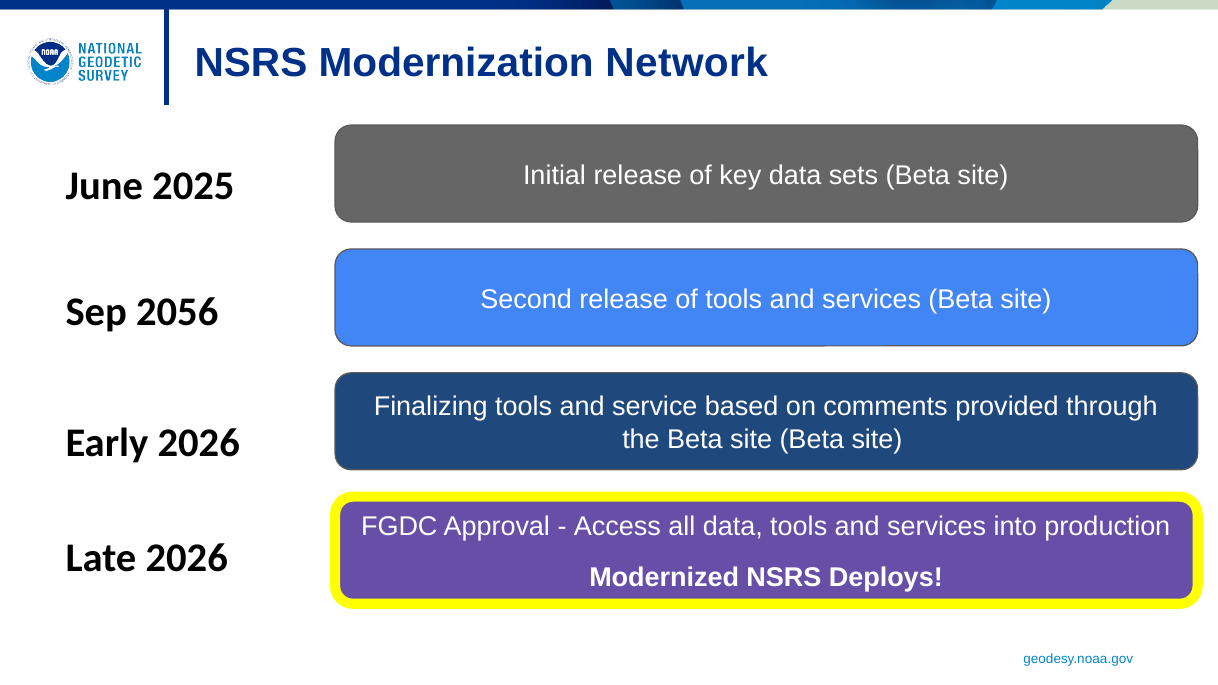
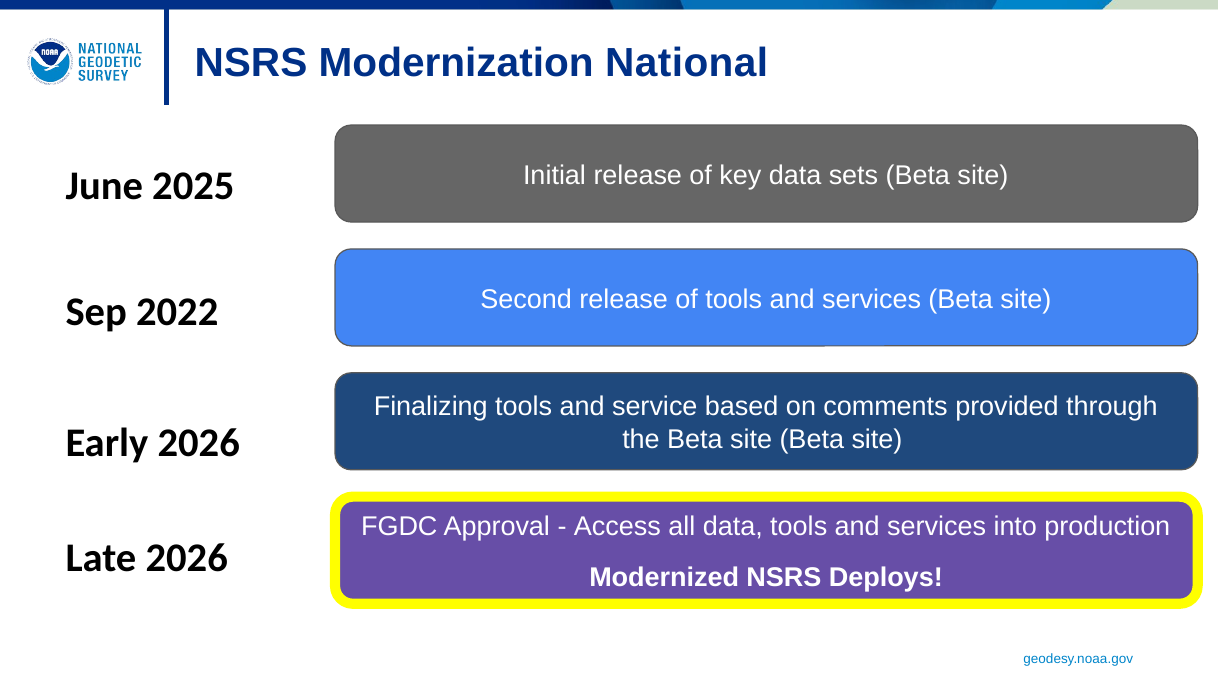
Network: Network -> National (687, 64)
2056: 2056 -> 2022 (177, 312)
